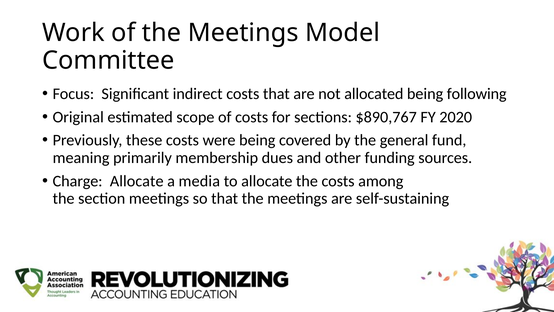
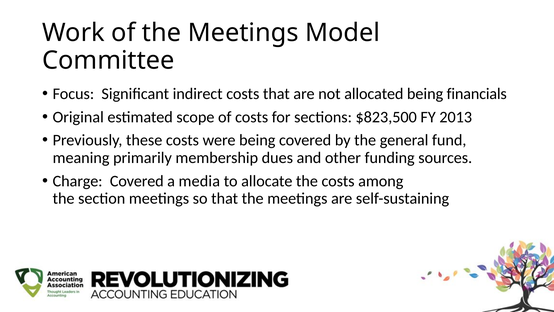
following: following -> financials (477, 94)
$890,767: $890,767 -> $823,500 (386, 117)
2020: 2020 -> 2013 (456, 117)
Charge Allocate: Allocate -> Covered (137, 181)
